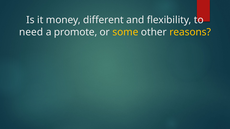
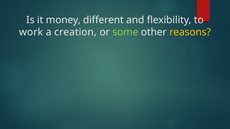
need: need -> work (31, 32)
promote: promote -> creation (75, 32)
some colour: yellow -> light green (125, 32)
